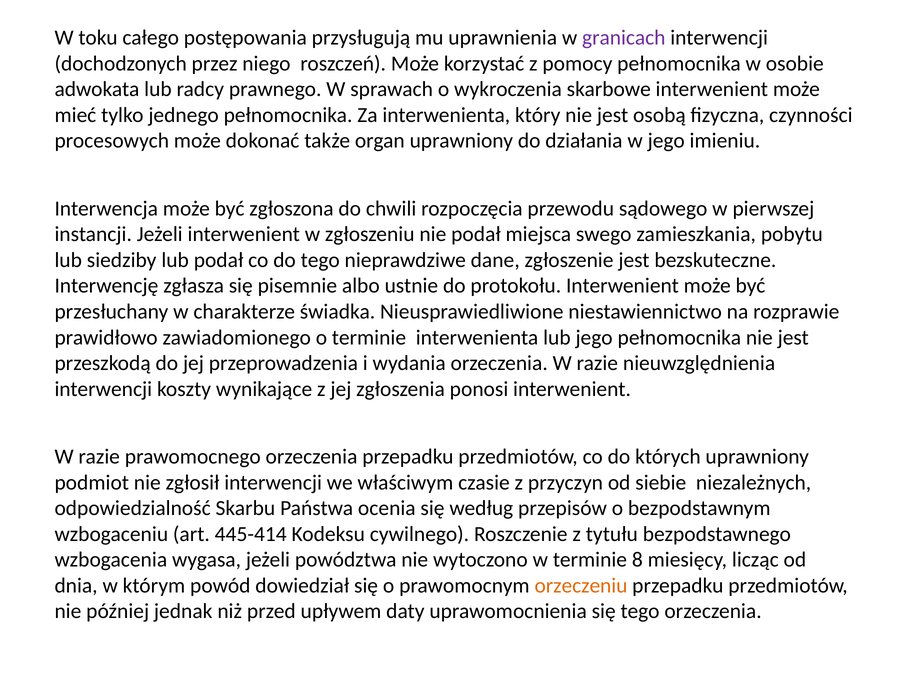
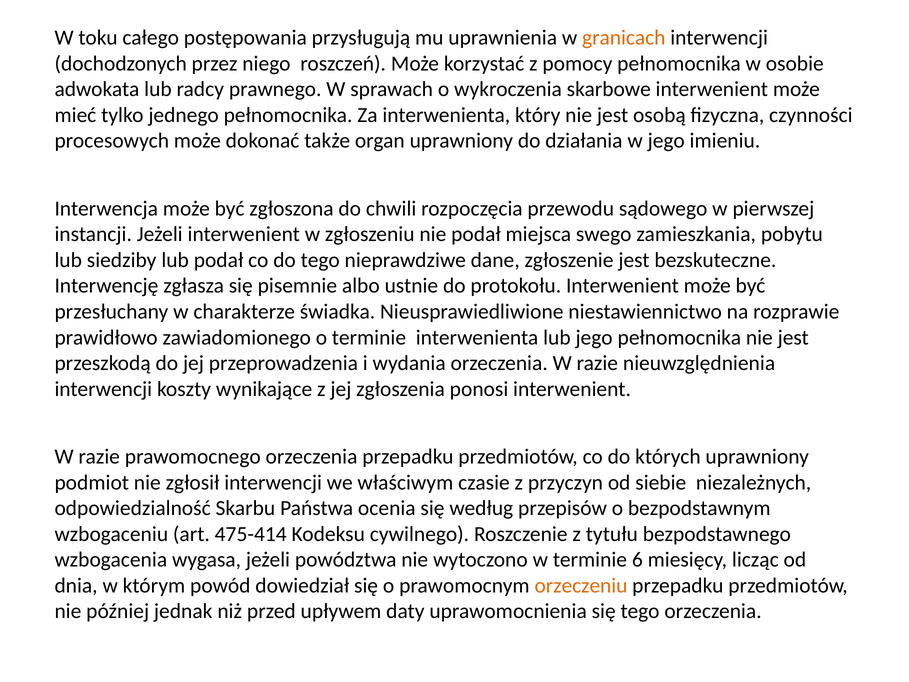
granicach colour: purple -> orange (624, 38)
445-414: 445-414 -> 475-414 (251, 534)
8: 8 -> 6 (637, 560)
